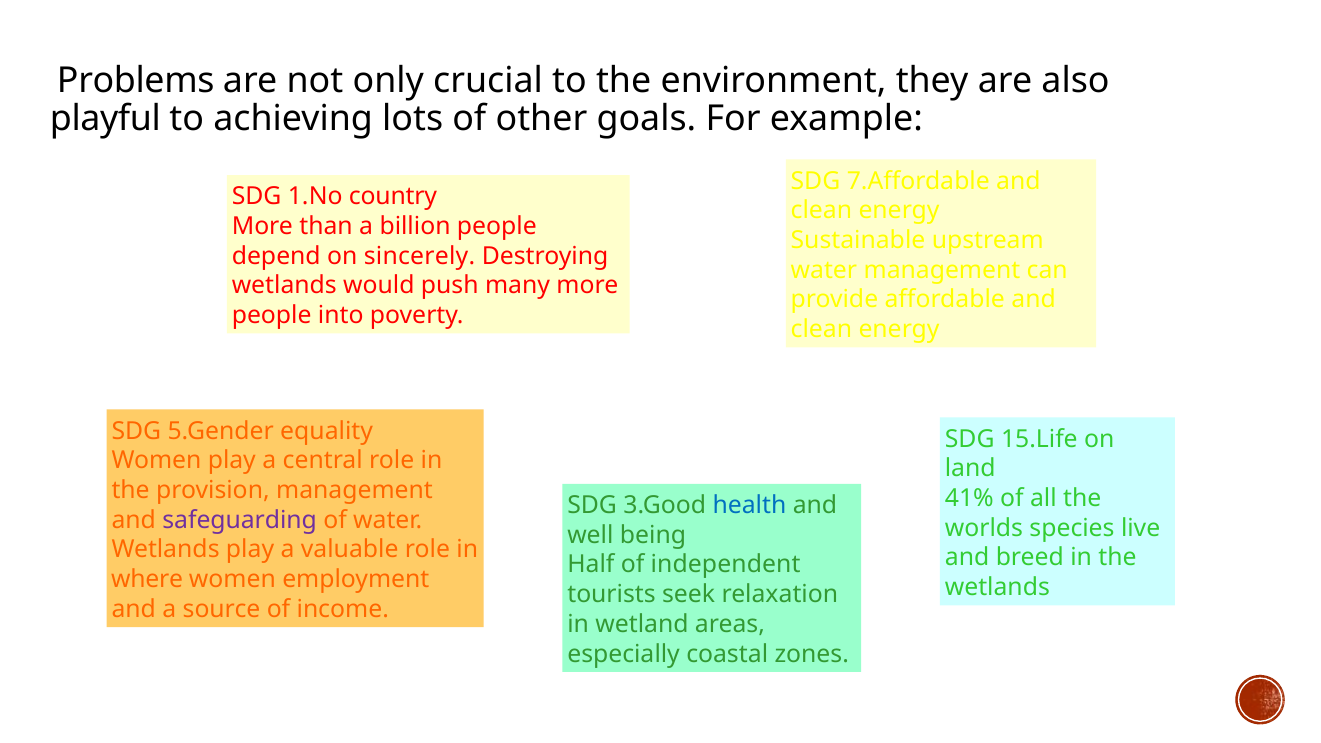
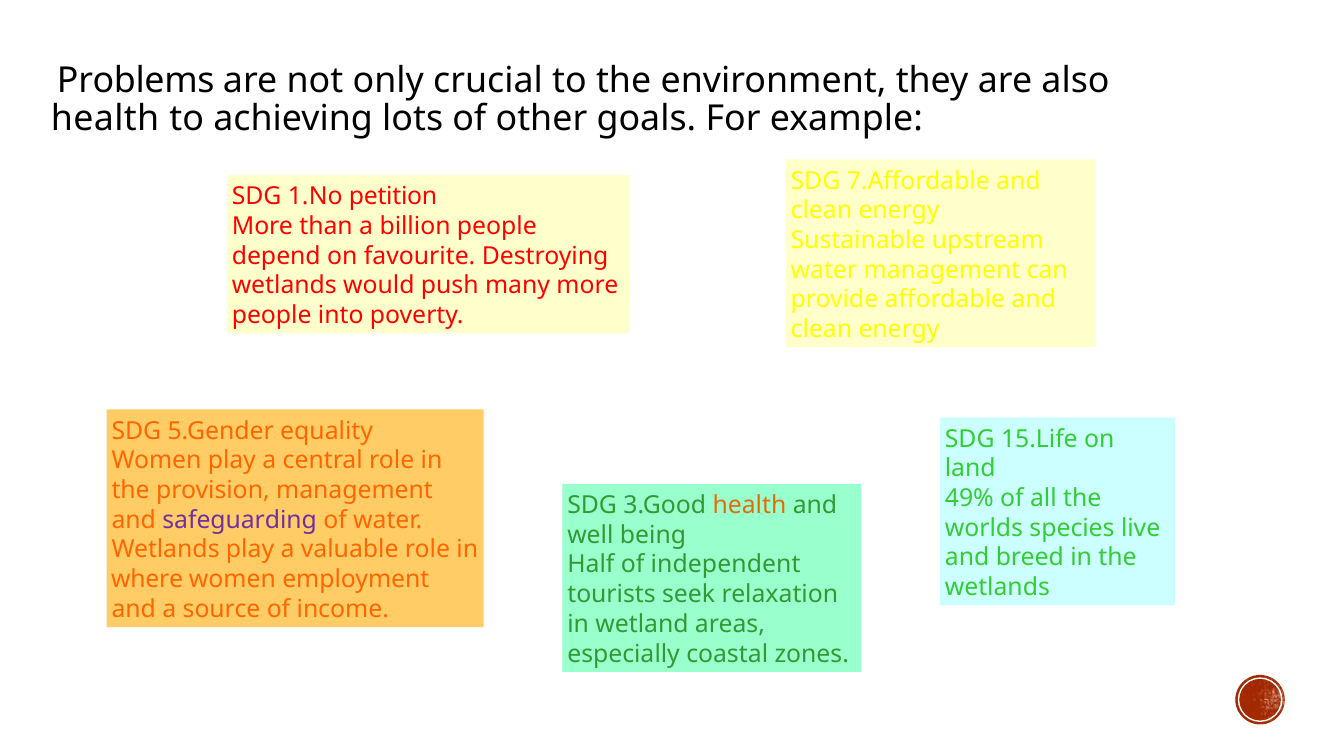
playful: playful -> health (105, 119)
country: country -> petition (393, 197)
sincerely: sincerely -> favourite (420, 256)
41%: 41% -> 49% (969, 498)
health colour: blue -> orange (749, 505)
